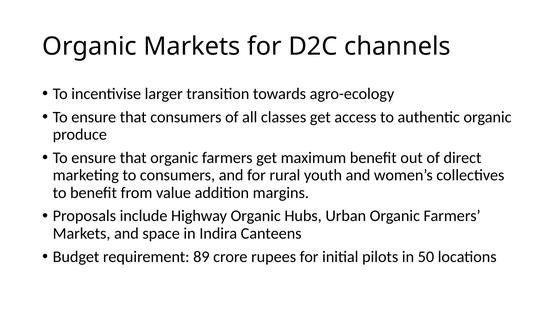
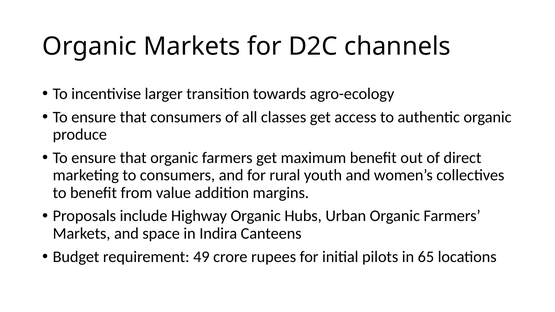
89: 89 -> 49 (201, 257)
50: 50 -> 65 (426, 257)
